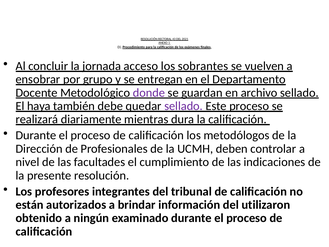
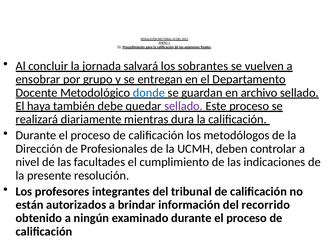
acceso: acceso -> salvará (141, 66)
donde colour: purple -> blue (149, 93)
utilizaron: utilizaron -> recorrido (266, 205)
